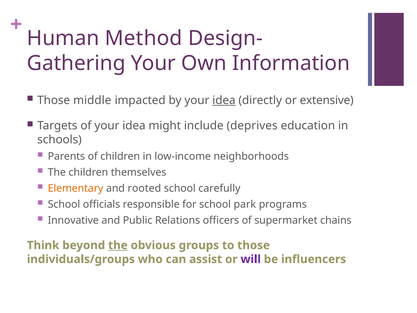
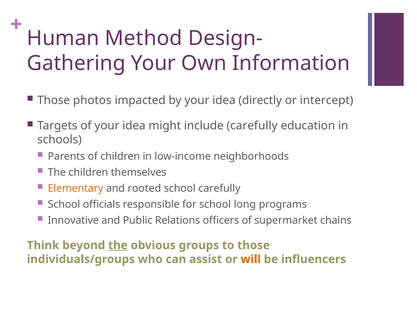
middle: middle -> photos (92, 100)
idea underline: present -> none (224, 100)
extensive: extensive -> intercept (327, 100)
include deprives: deprives -> carefully (252, 126)
park: park -> long (245, 204)
will colour: purple -> orange (251, 259)
